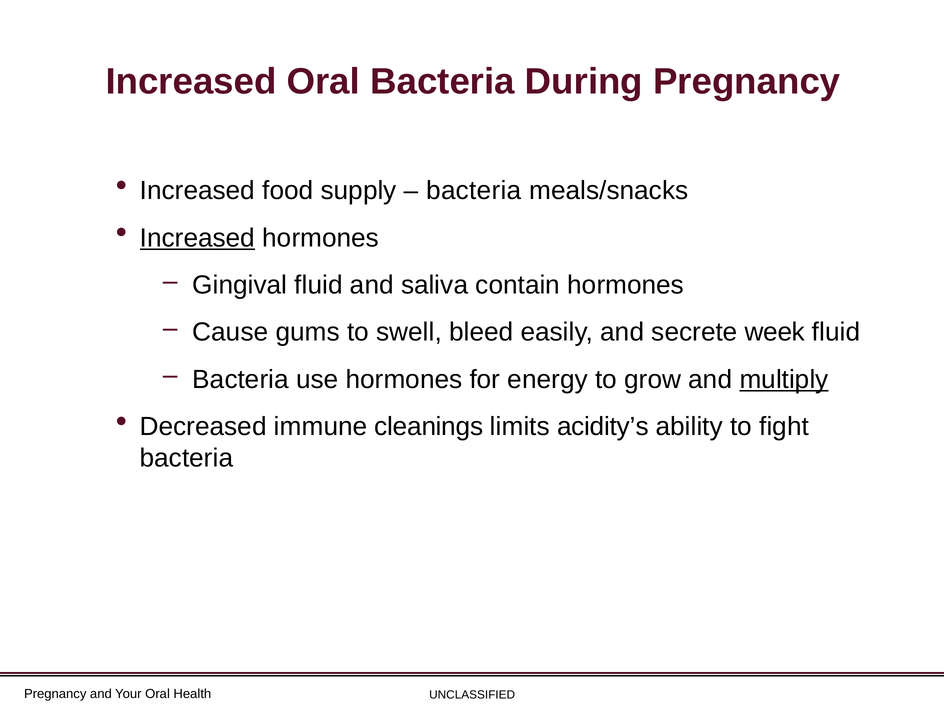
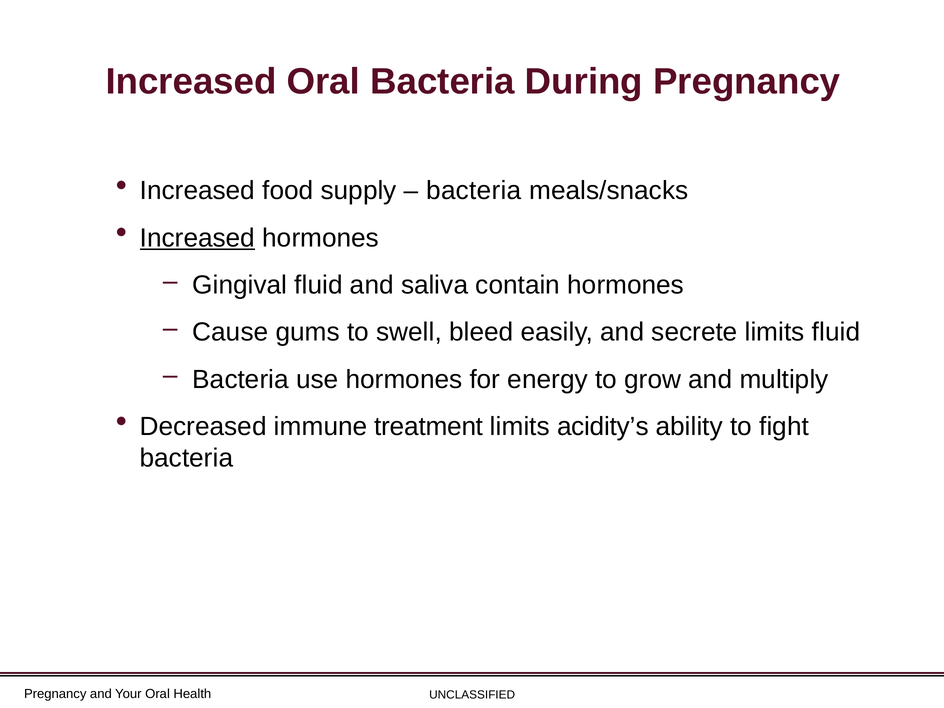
secrete week: week -> limits (775, 332)
multiply underline: present -> none (784, 379)
cleanings: cleanings -> treatment (429, 427)
